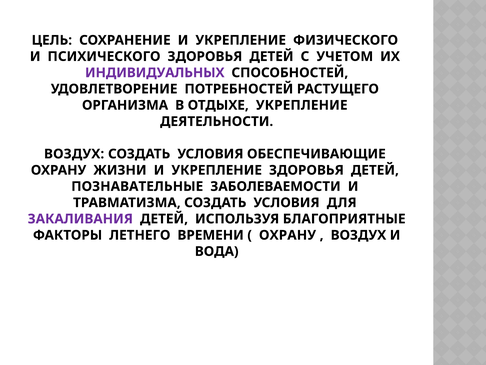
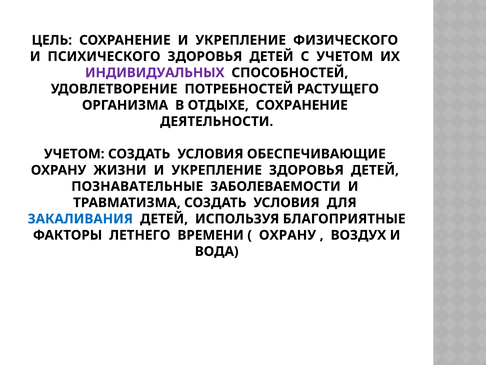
ОТДЫХЕ УКРЕПЛЕНИЕ: УКРЕПЛЕНИЕ -> СОХРАНЕНИЕ (302, 105)
ВОЗДУХ: ВОЗДУХ -> УЧЕТОМ (74, 154)
ЗАКАЛИВАНИЯ colour: purple -> blue (80, 219)
